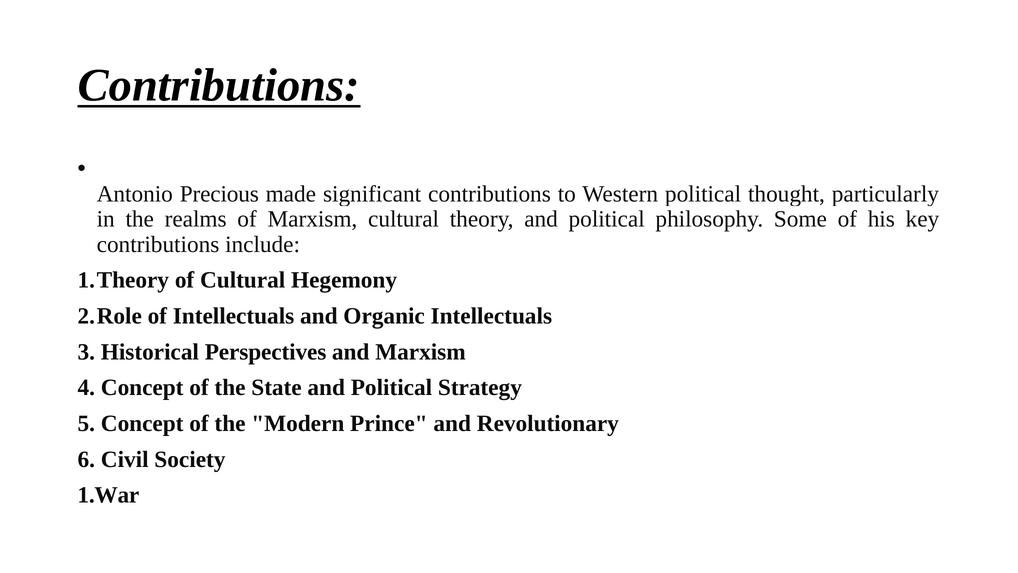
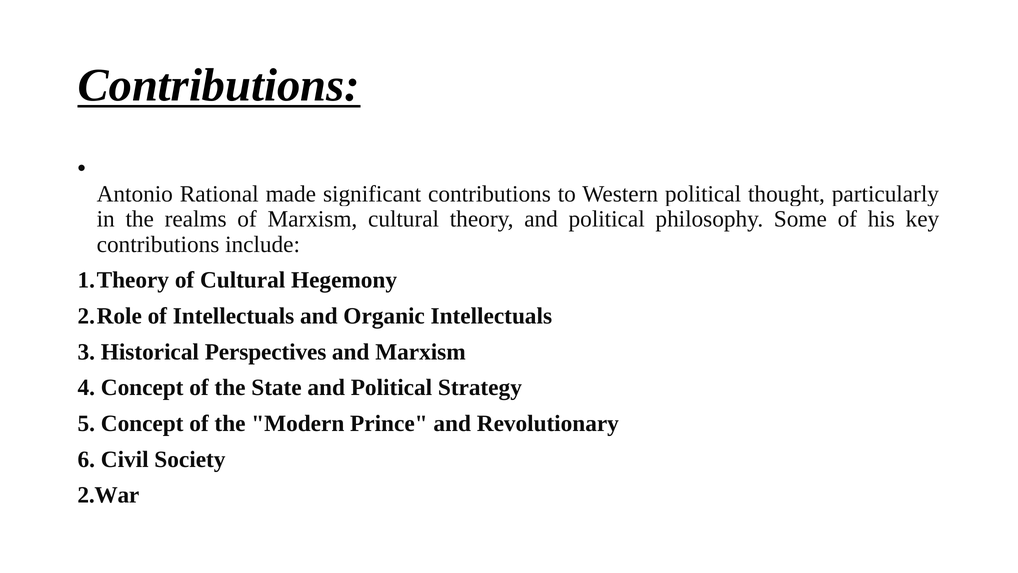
Precious: Precious -> Rational (219, 194)
1.War: 1.War -> 2.War (108, 495)
